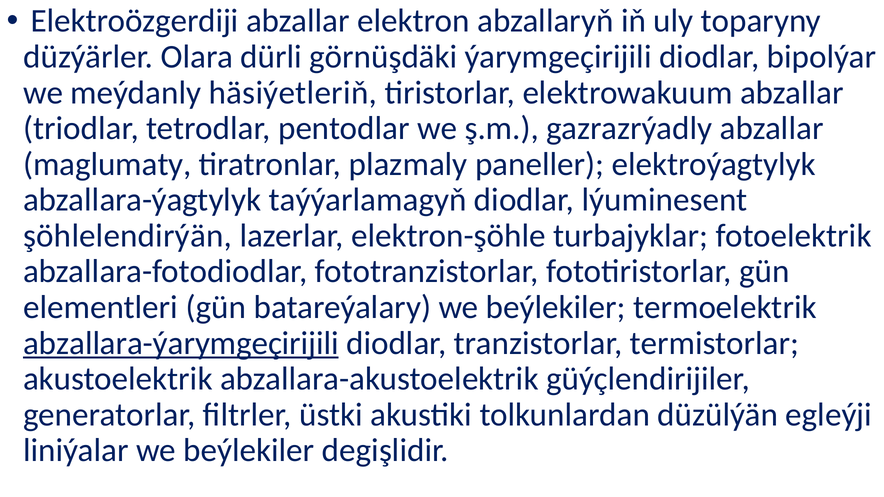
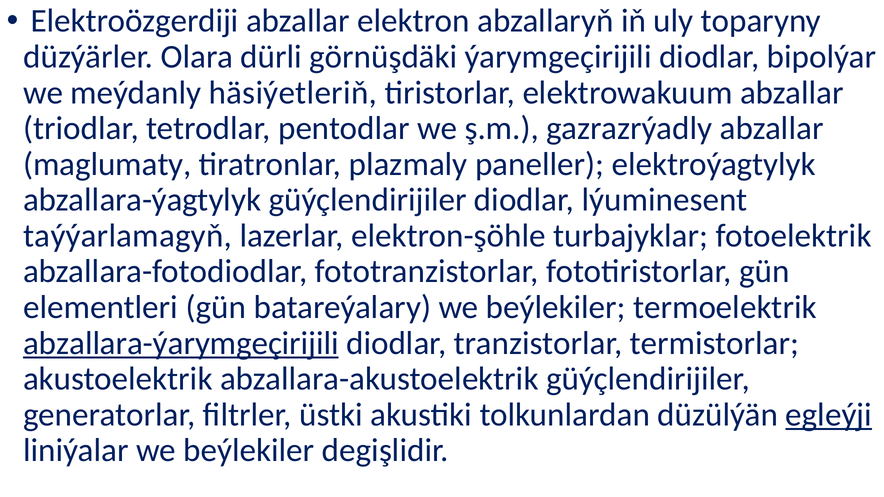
abzallara-ýagtylyk taýýarlamagyň: taýýarlamagyň -> güýçlendirijiler (368, 200)
şöhlelendirýän: şöhlelendirýän -> taýýarlamagyň (128, 236)
egleýji underline: none -> present (829, 415)
